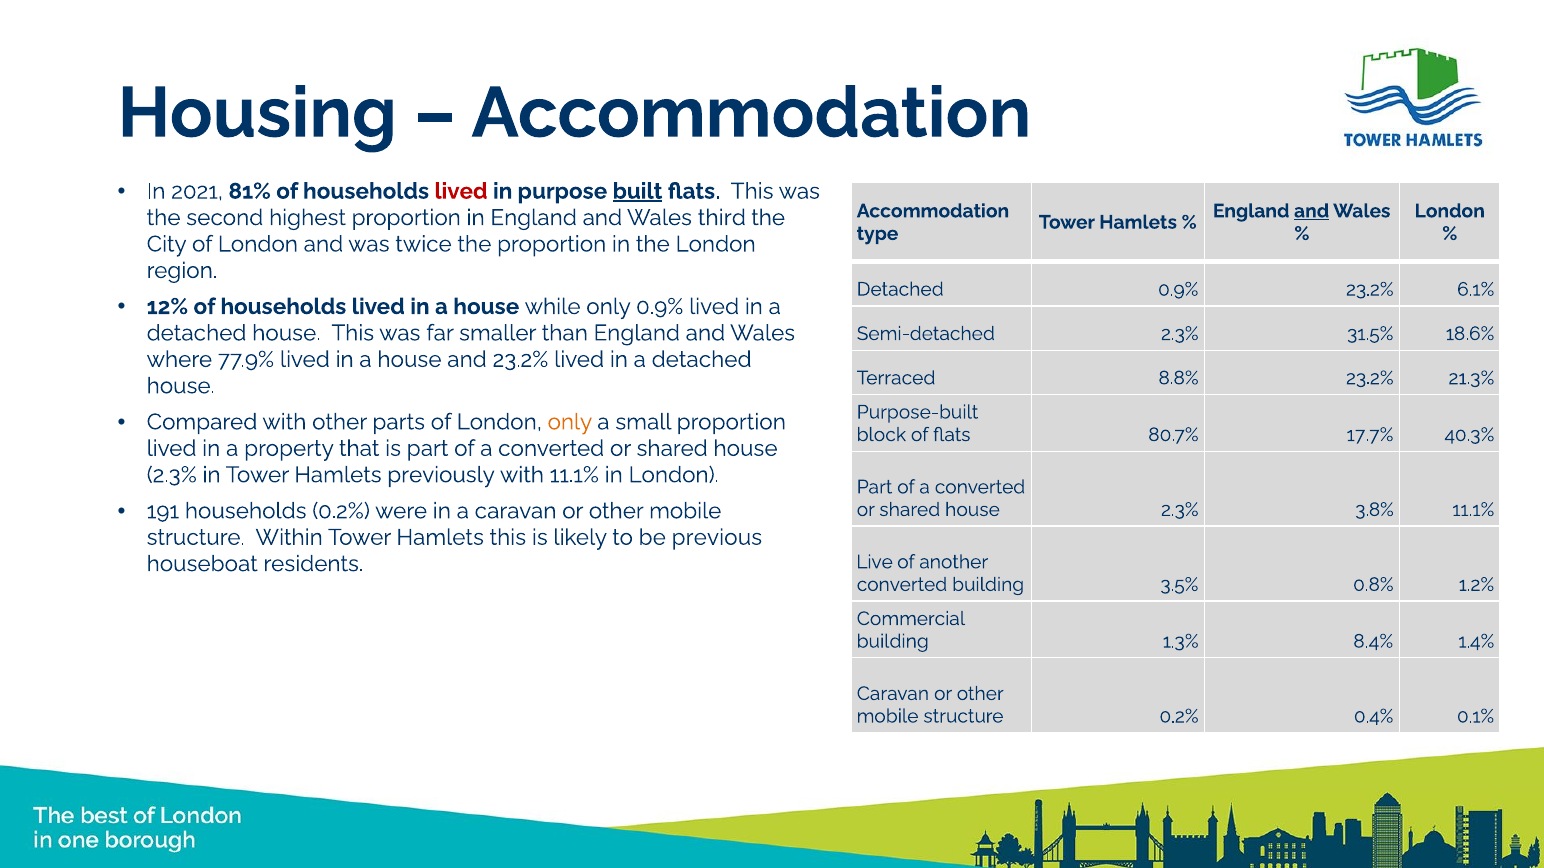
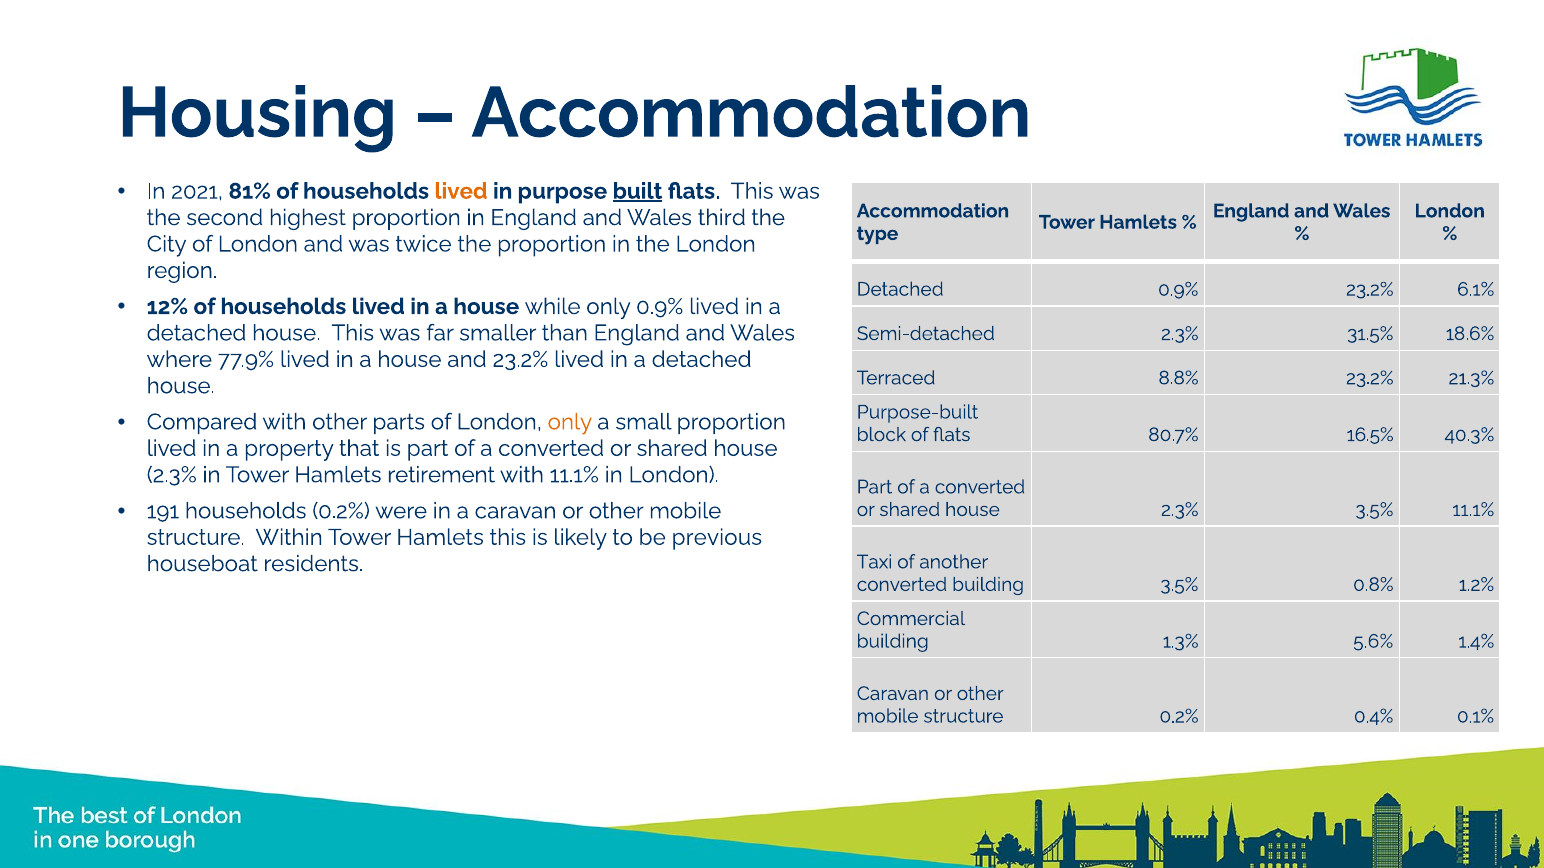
lived colour: red -> orange (461, 191)
and underline: present -> none (1312, 211)
17.7%: 17.7% -> 16.5% (1370, 435)
previously: previously -> retirement (441, 475)
2.3% 3.8%: 3.8% -> 3.5% (1374, 510)
Live: Live -> Taxi (875, 562)
8.4%: 8.4% -> 5.6% (1373, 642)
